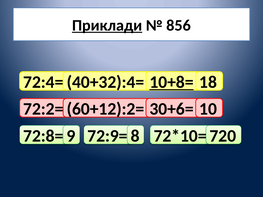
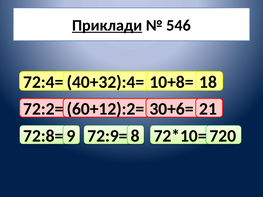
856: 856 -> 546 (179, 25)
10+8= underline: present -> none (172, 82)
10: 10 -> 21 (208, 109)
